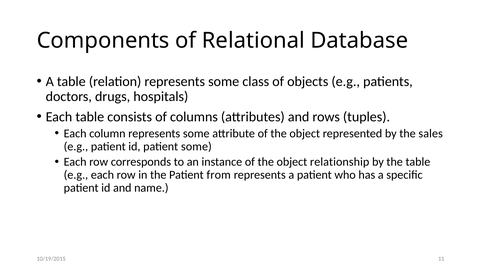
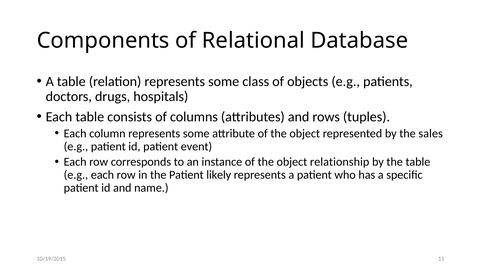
patient some: some -> event (196, 146)
from: from -> likely (219, 175)
